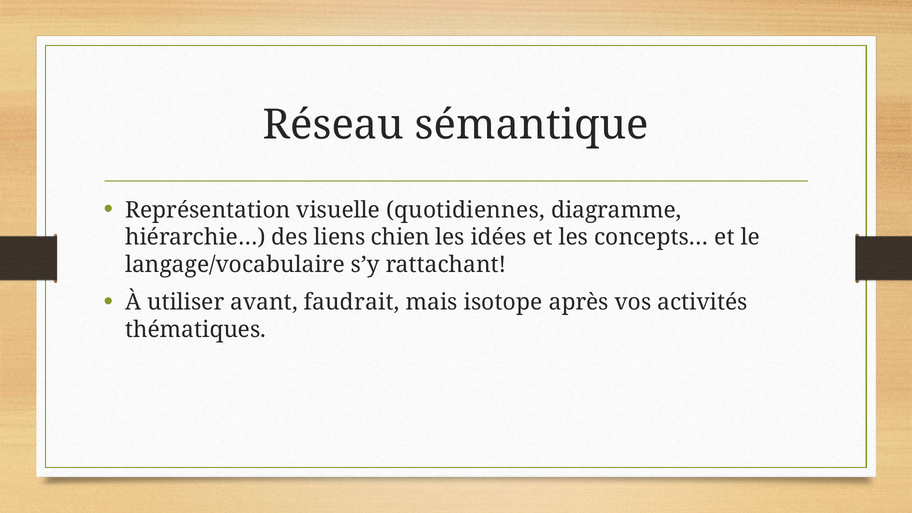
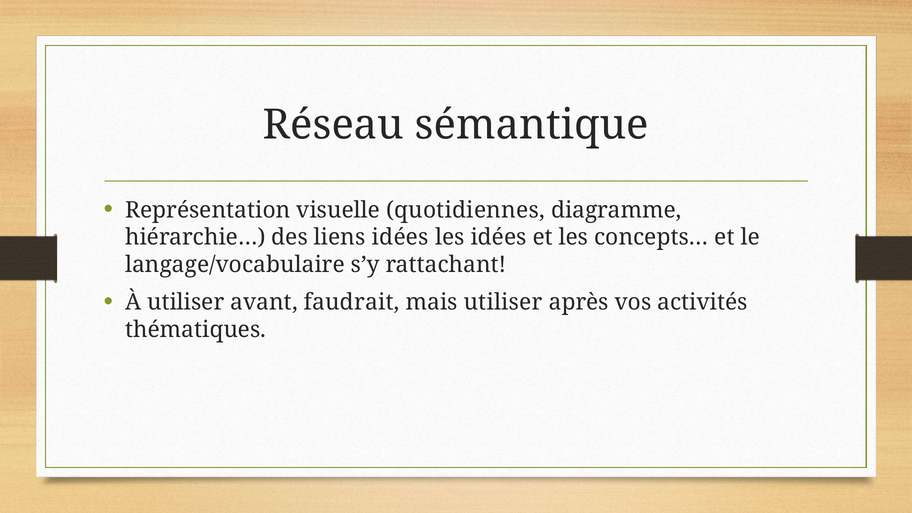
liens chien: chien -> idées (400, 237)
mais isotope: isotope -> utiliser (503, 302)
